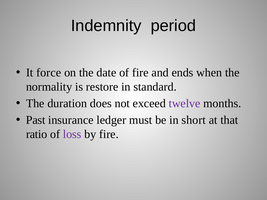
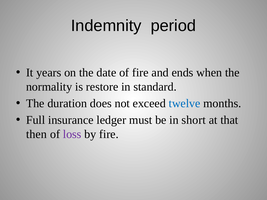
force: force -> years (49, 73)
twelve colour: purple -> blue (185, 103)
Past: Past -> Full (36, 120)
ratio: ratio -> then (37, 134)
